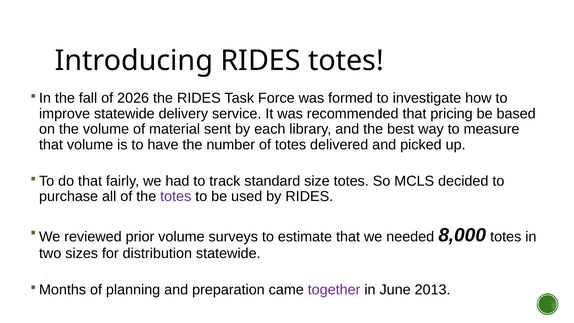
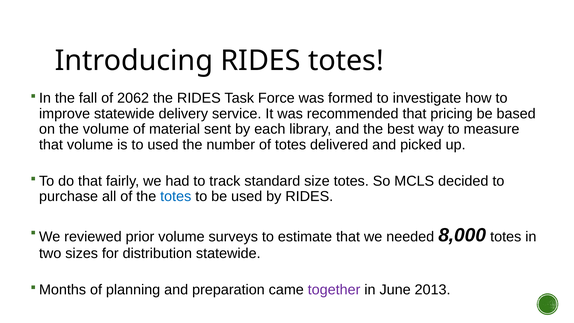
2026: 2026 -> 2062 (133, 98)
to have: have -> used (163, 145)
totes colour: purple -> blue (176, 196)
